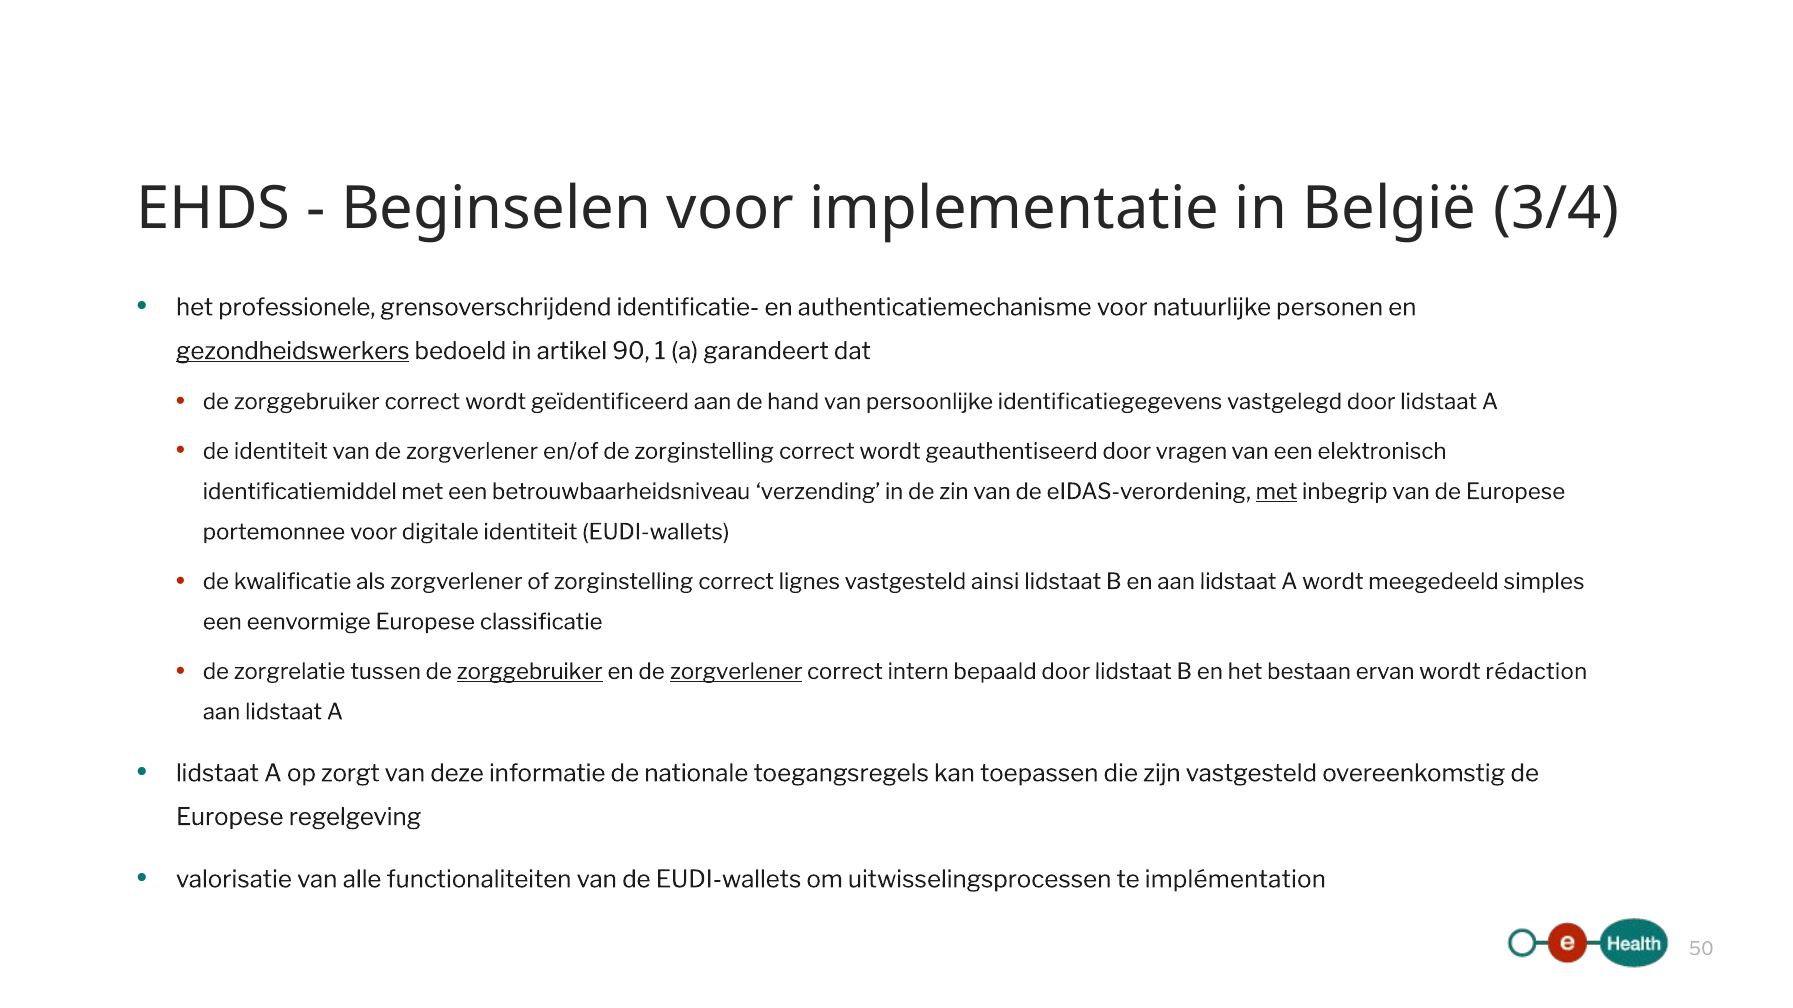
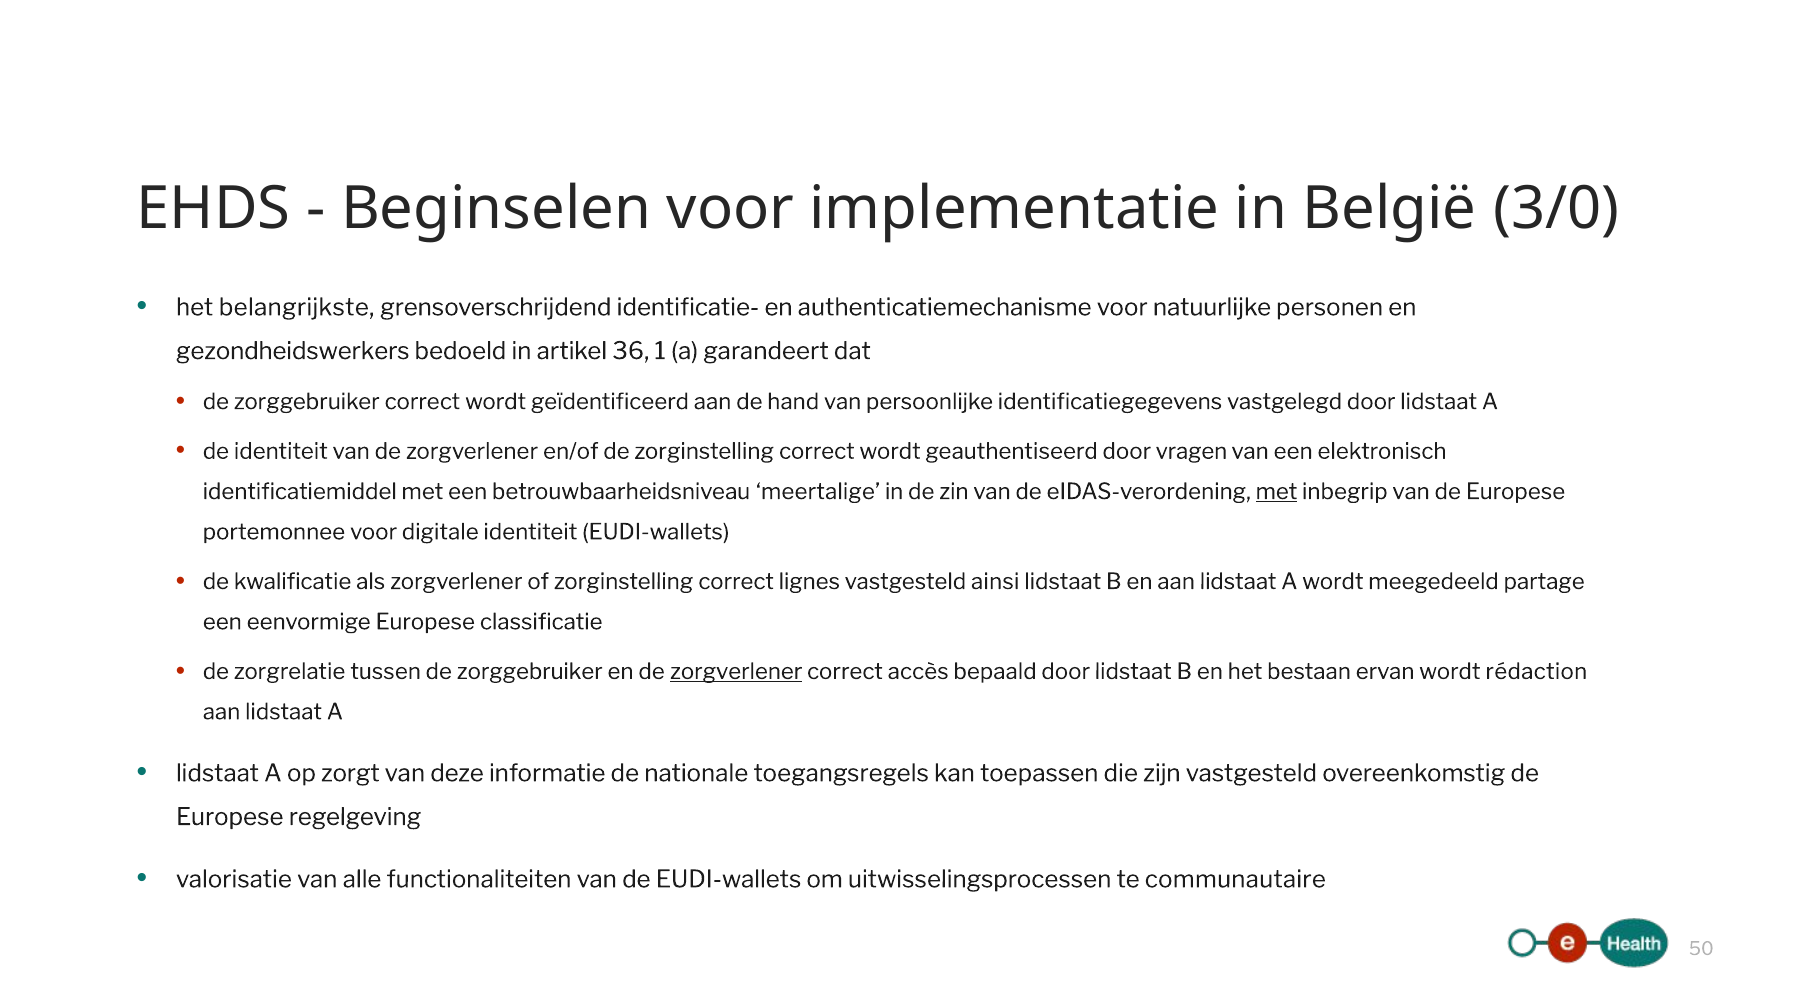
3/4: 3/4 -> 3/0 (1556, 209)
professionele: professionele -> belangrijkste (297, 308)
gezondheidswerkers underline: present -> none (293, 351)
90: 90 -> 36 (631, 351)
verzending: verzending -> meertalige (818, 492)
simples: simples -> partage (1544, 582)
zorggebruiker underline: present -> none (530, 672)
intern: intern -> accès (918, 672)
implémentation: implémentation -> communautaire (1235, 880)
